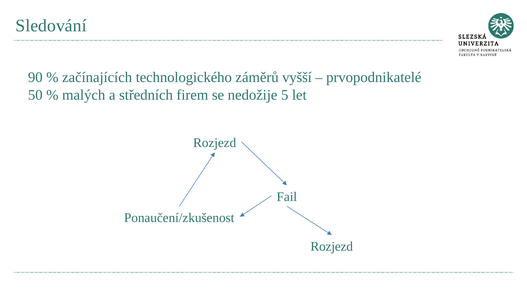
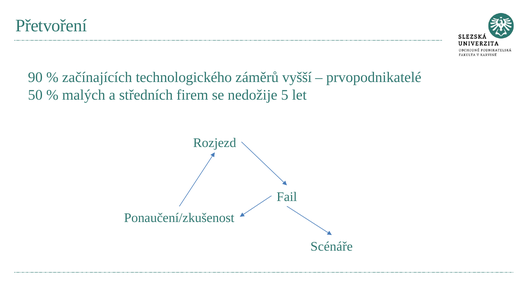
Sledování: Sledování -> Přetvoření (51, 26)
Rozjezd: Rozjezd -> Scénáře (332, 247)
